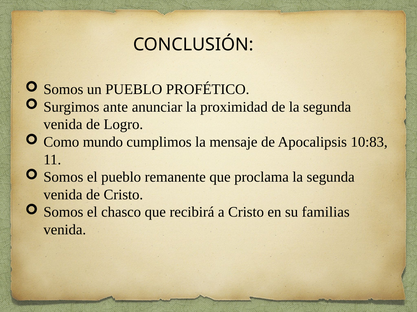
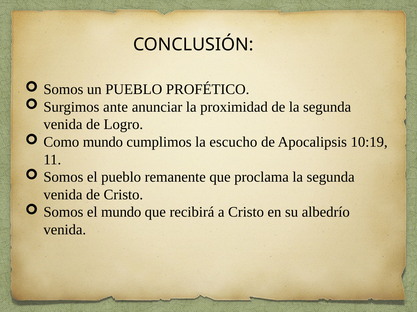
mensaje: mensaje -> escucho (233, 142)
10:83: 10:83 -> 10:19 (369, 142)
el chasco: chasco -> mundo (121, 213)
familias: familias -> albedrío (326, 213)
